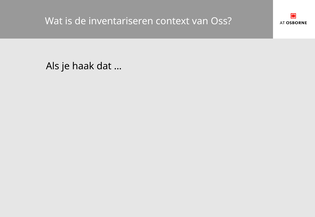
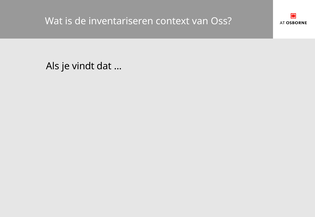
haak: haak -> vindt (83, 66)
